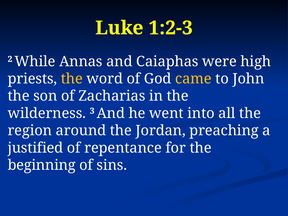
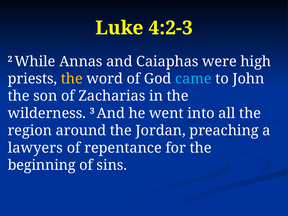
1:2-3: 1:2-3 -> 4:2-3 (171, 28)
came colour: yellow -> light blue (193, 79)
justified: justified -> lawyers (35, 148)
